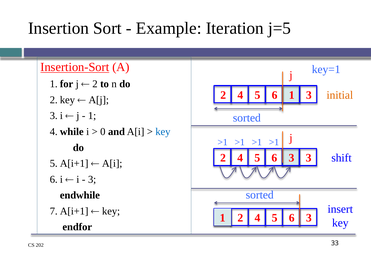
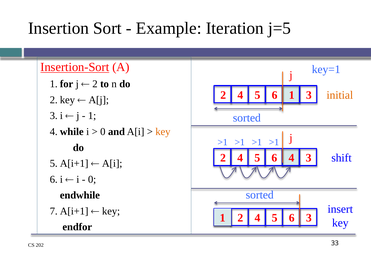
key colour: blue -> orange (163, 132)
3: 3 -> 4 (291, 158)
3: 3 -> 0 (92, 179)
